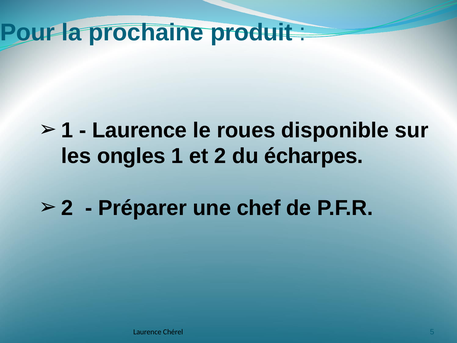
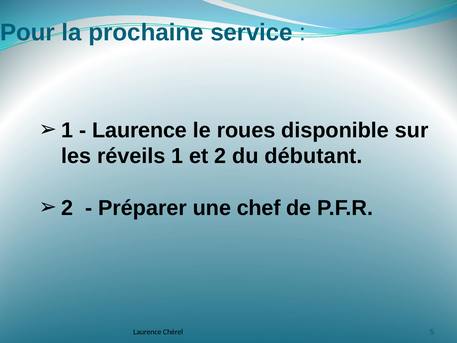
produit: produit -> service (251, 32)
ongles: ongles -> réveils (131, 156)
écharpes: écharpes -> débutant (314, 156)
